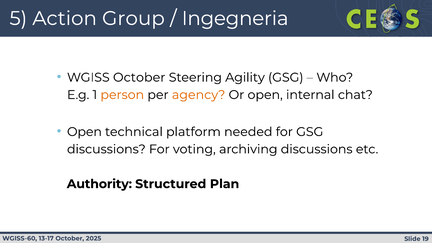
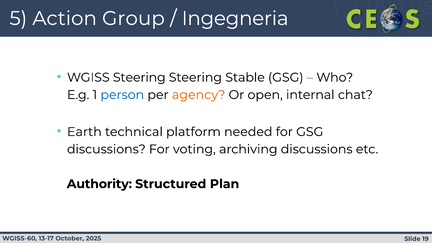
WGISS October: October -> Steering (139, 77)
Agility: Agility -> Stable (245, 77)
person colour: orange -> blue (122, 95)
Open: Open -> Earth (84, 132)
